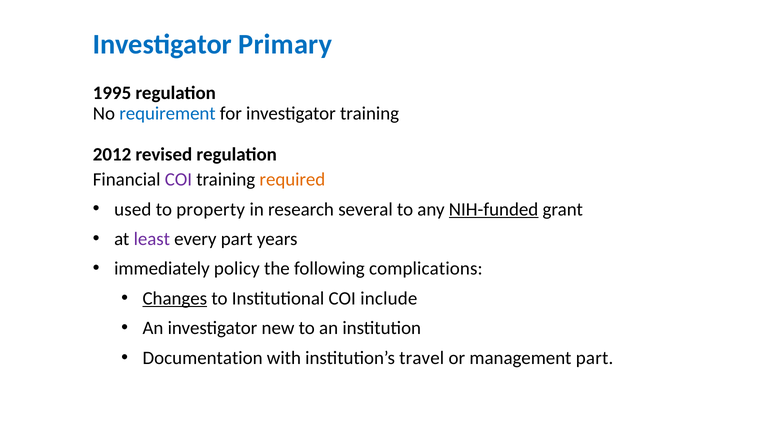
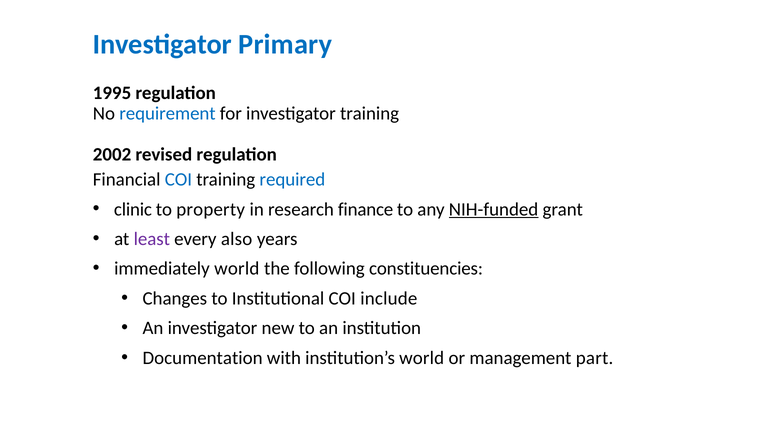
2012: 2012 -> 2002 (112, 154)
COI colour: purple -> blue (178, 179)
required colour: orange -> blue (292, 179)
used: used -> clinic (133, 209)
several: several -> finance (366, 209)
every part: part -> also (237, 239)
immediately policy: policy -> world (237, 269)
complications: complications -> constituencies (426, 269)
Changes underline: present -> none (175, 298)
institution’s travel: travel -> world (422, 358)
